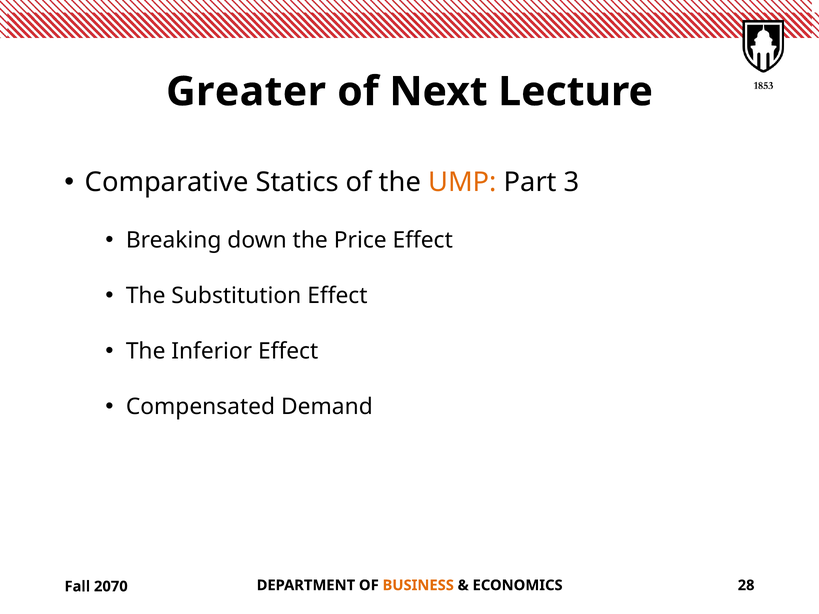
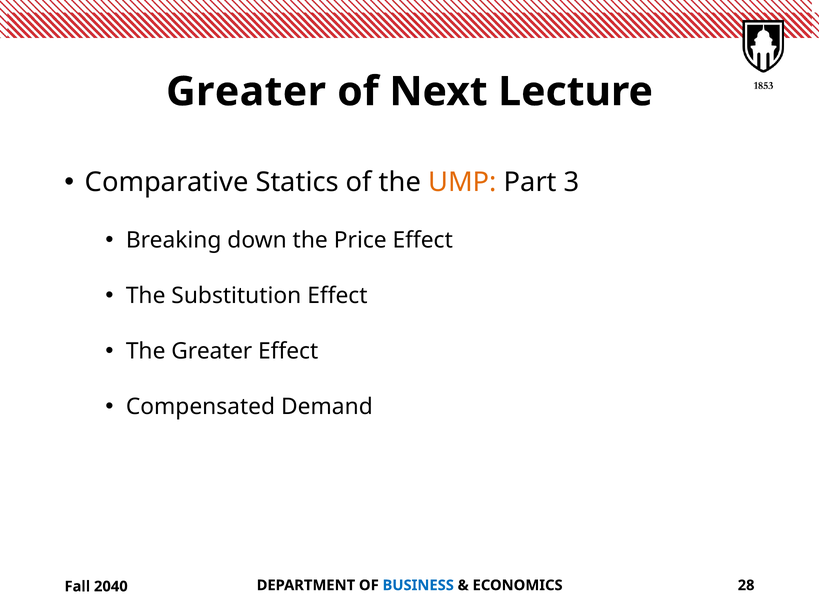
The Inferior: Inferior -> Greater (212, 351)
BUSINESS colour: orange -> blue (418, 586)
2070: 2070 -> 2040 (111, 587)
